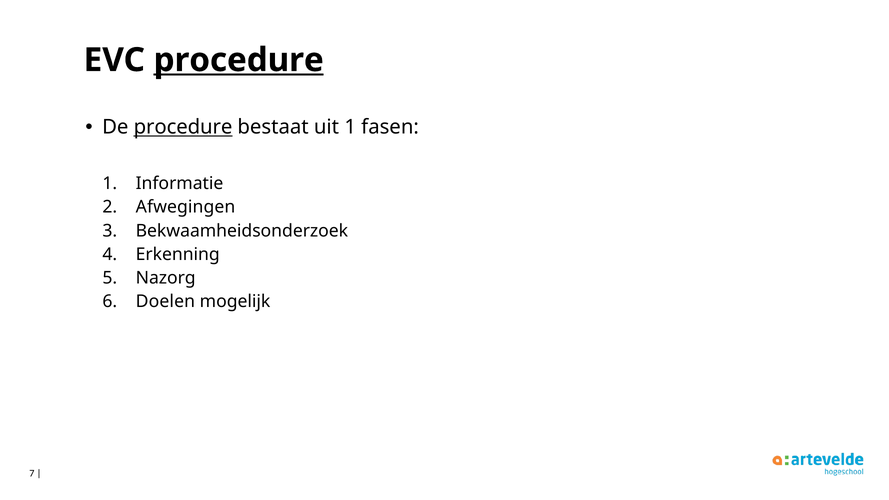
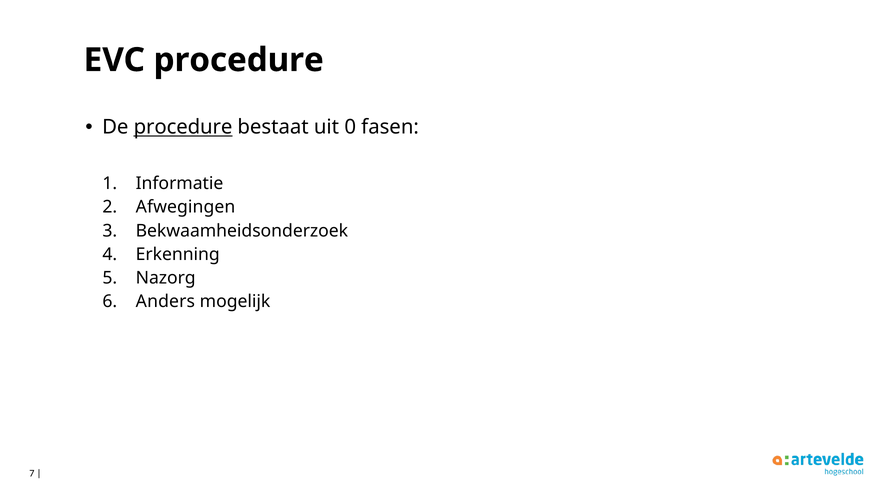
procedure underline: present -> none (239, 60)
uit 1: 1 -> 0 (350, 127)
Doelen: Doelen -> Anders (165, 302)
